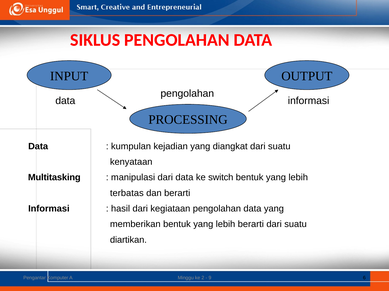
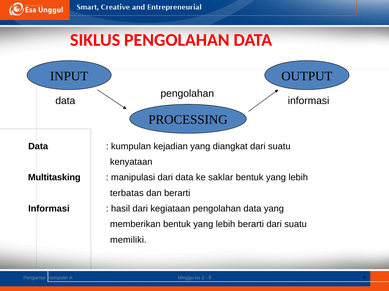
switch: switch -> saklar (221, 178)
diartikan: diartikan -> memiliki (128, 240)
